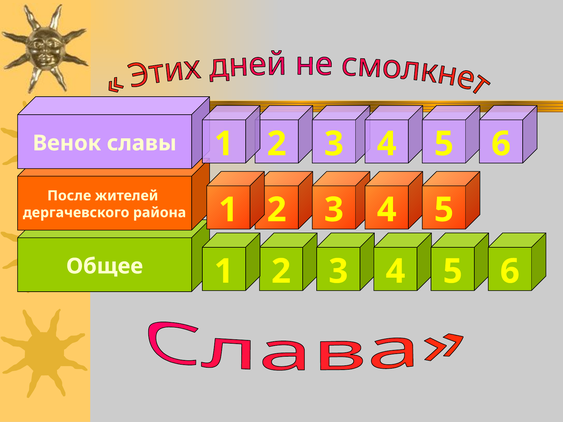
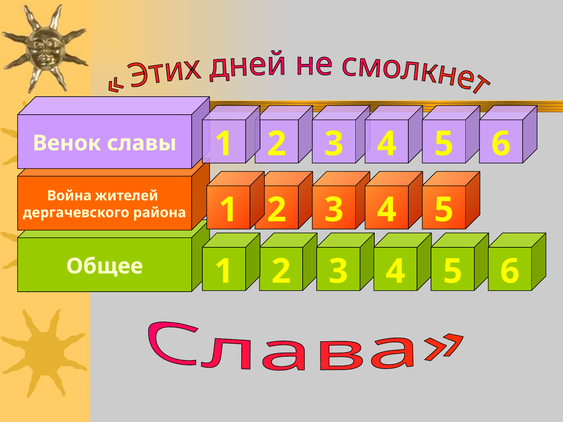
После: После -> Война (69, 196)
